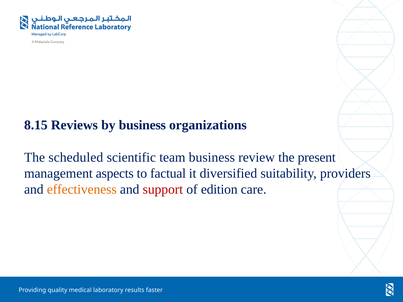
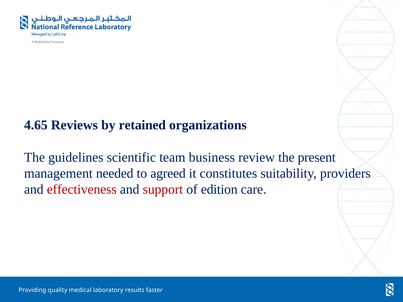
8.15: 8.15 -> 4.65 (36, 125)
by business: business -> retained (142, 125)
scheduled: scheduled -> guidelines (76, 157)
aspects: aspects -> needed (115, 174)
factual: factual -> agreed (168, 174)
diversified: diversified -> constitutes (228, 174)
effectiveness colour: orange -> red (82, 190)
